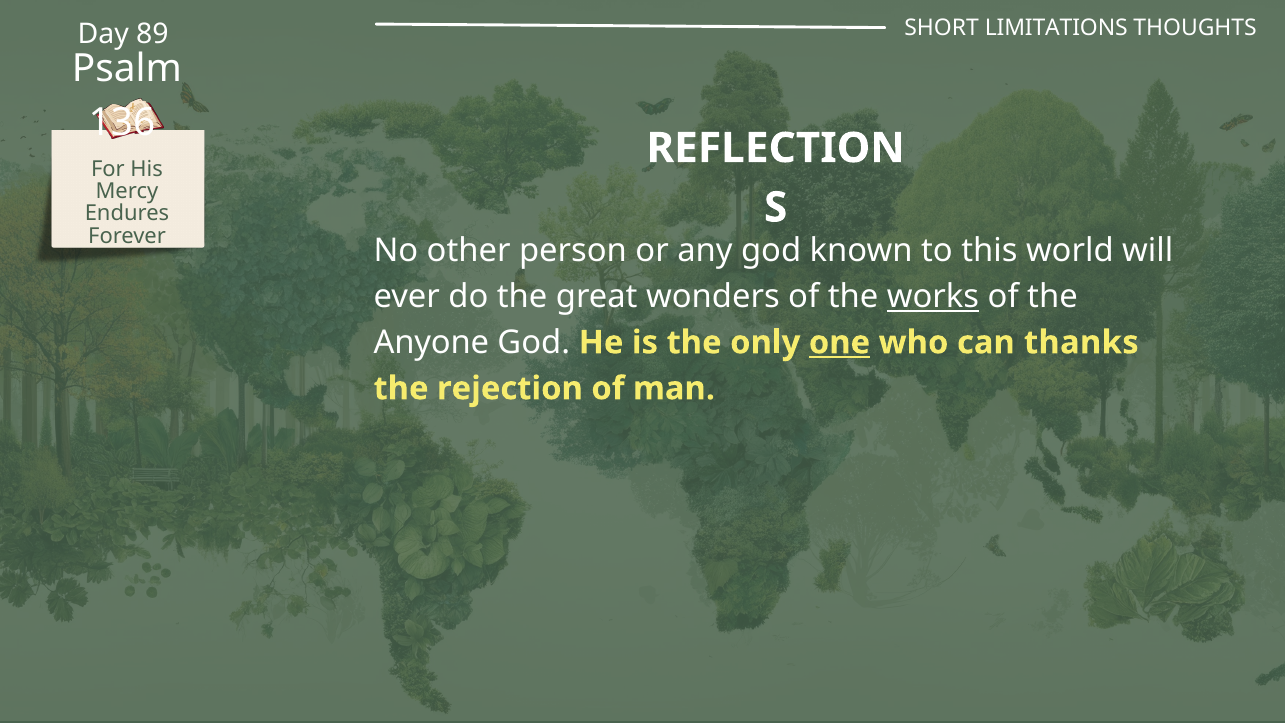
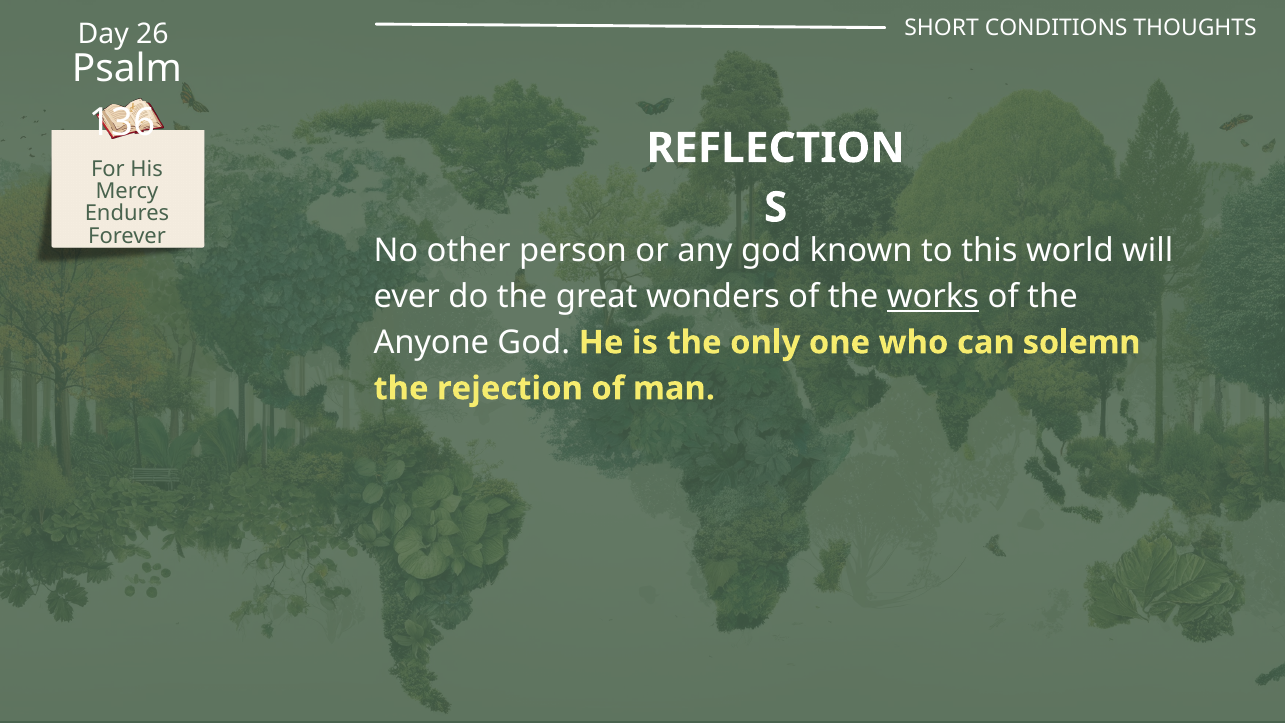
LIMITATIONS: LIMITATIONS -> CONDITIONS (1056, 28)
89: 89 -> 26 (152, 34)
one underline: present -> none (839, 342)
thanks: thanks -> solemn (1082, 342)
